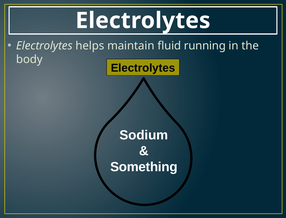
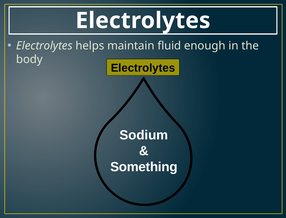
running: running -> enough (205, 46)
